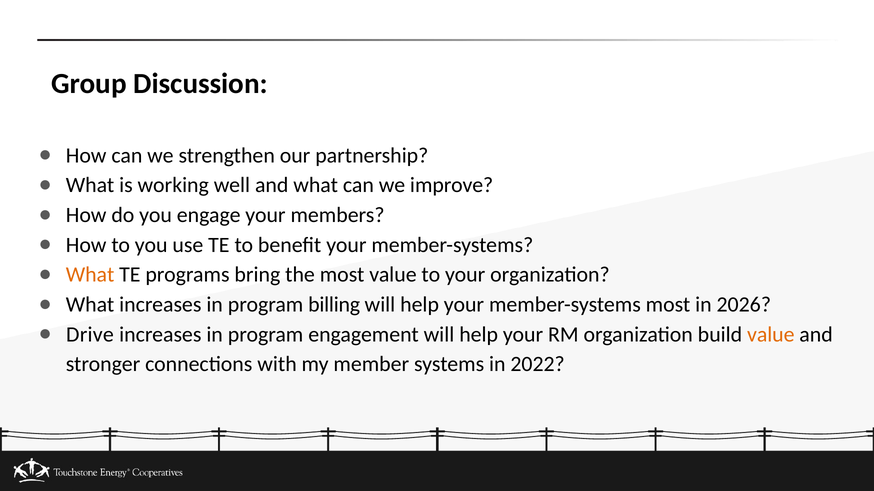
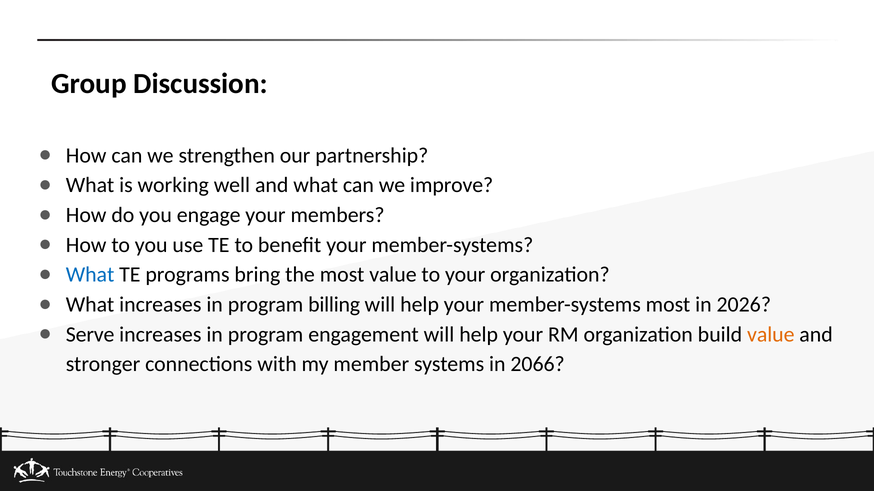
What colour: orange -> blue (90, 275)
Drive: Drive -> Serve (90, 335)
2022: 2022 -> 2066 (538, 365)
